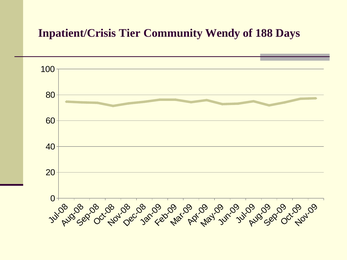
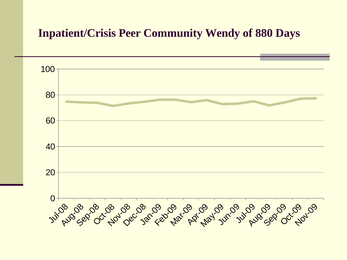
Tier: Tier -> Peer (130, 33)
188: 188 -> 880 (264, 33)
